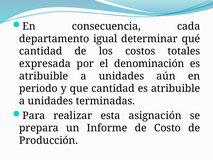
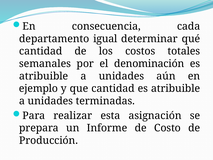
expresada: expresada -> semanales (45, 64)
periodo: periodo -> ejemplo (38, 88)
